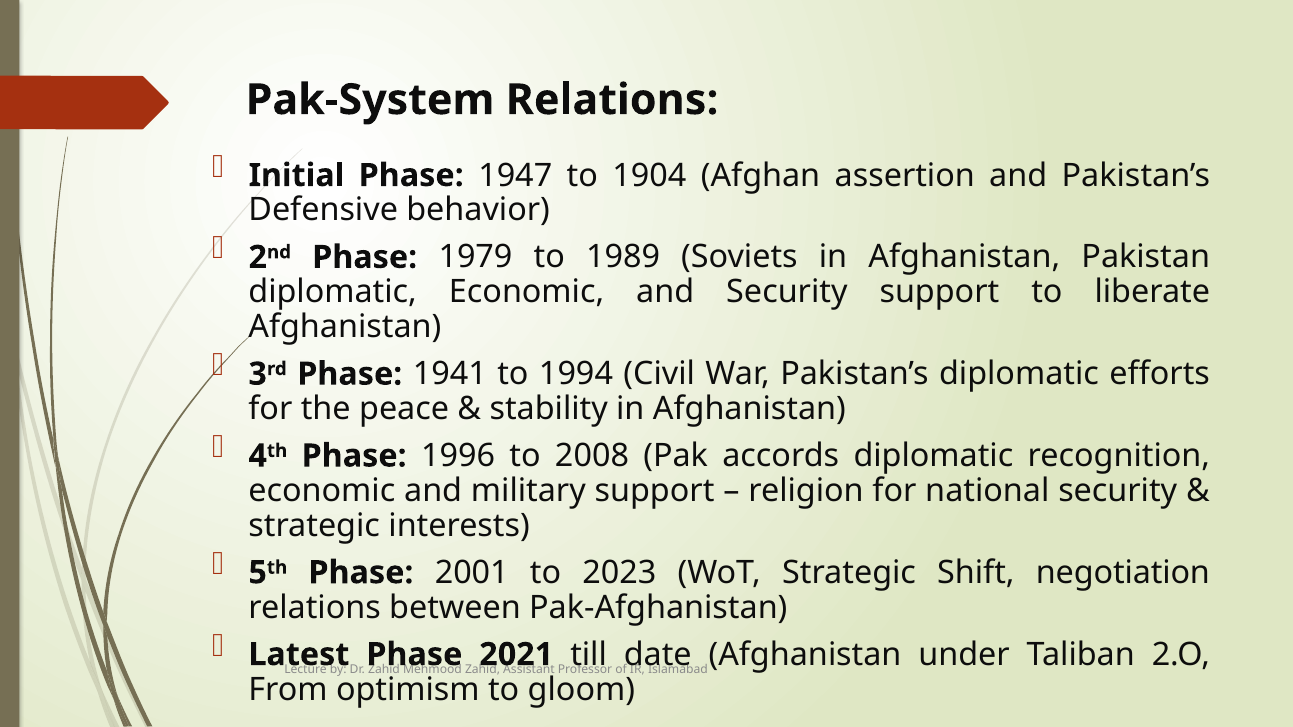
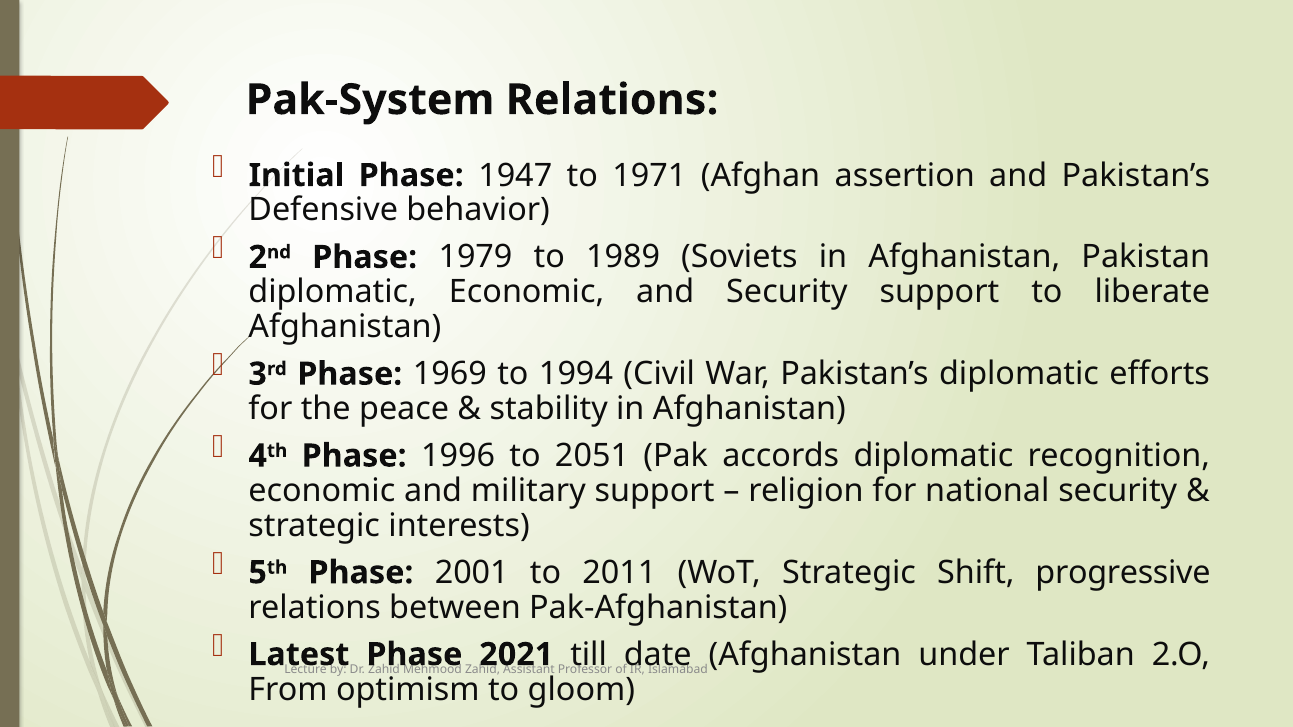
1904: 1904 -> 1971 (649, 175)
1941: 1941 -> 1969 (450, 374)
2008: 2008 -> 2051 (592, 456)
2023: 2023 -> 2011 (619, 573)
negotiation: negotiation -> progressive (1123, 573)
